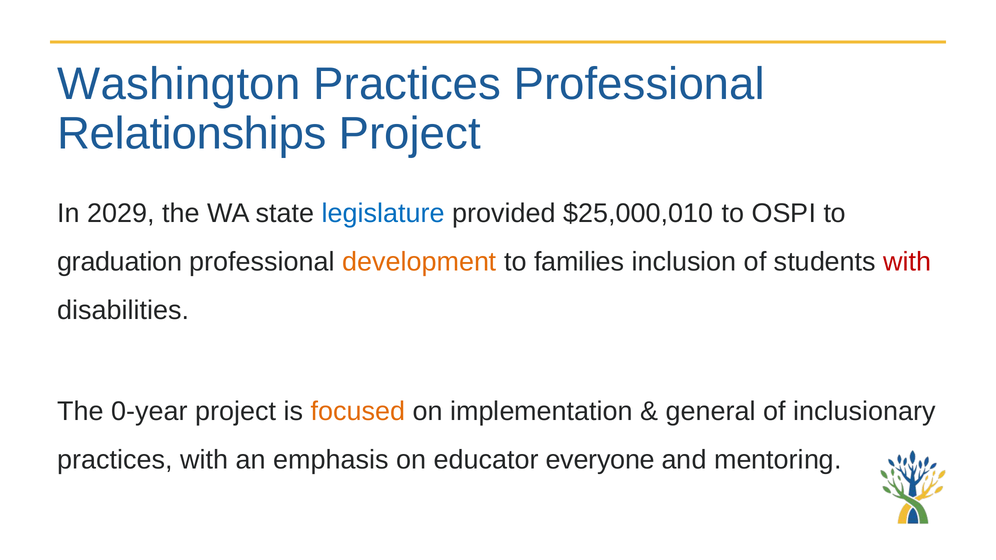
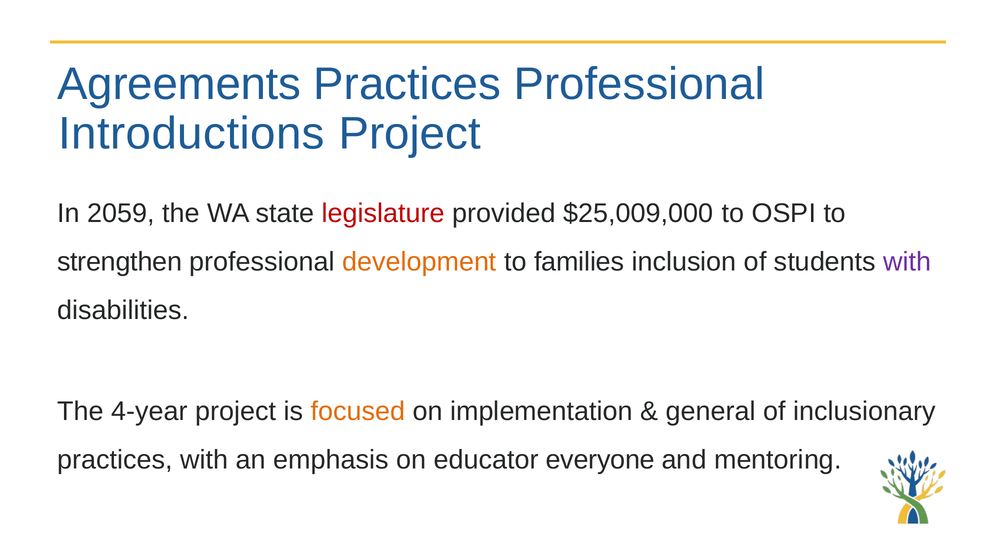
Washington: Washington -> Agreements (179, 84)
Relationships: Relationships -> Introductions (191, 134)
2029: 2029 -> 2059 (121, 213)
legislature colour: blue -> red (383, 213)
$25,000,010: $25,000,010 -> $25,009,000 (638, 213)
graduation: graduation -> strengthen (120, 262)
with colour: red -> purple (907, 262)
0-year: 0-year -> 4-year (149, 412)
